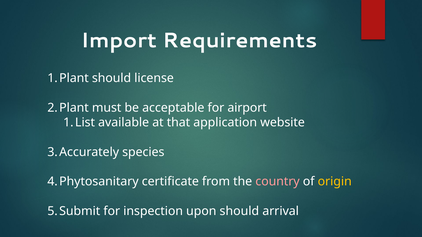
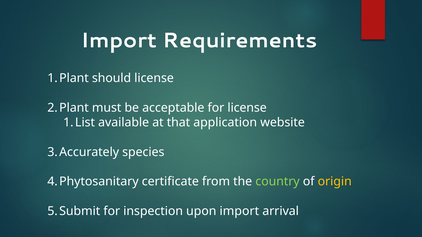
for airport: airport -> license (247, 108)
country colour: pink -> light green (278, 182)
upon should: should -> import (239, 211)
